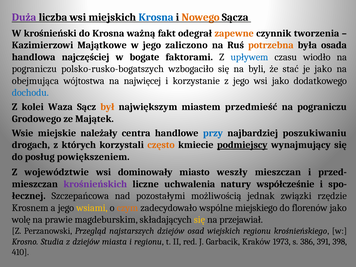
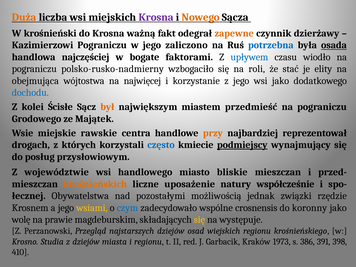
Duża colour: purple -> orange (24, 17)
Krosna colour: blue -> purple (156, 17)
tworzenia: tworzenia -> dzierżawy (317, 33)
Kazimierzowi Majątkowe: Majątkowe -> Pograniczu (102, 45)
potrzebna colour: orange -> blue (271, 45)
osada underline: none -> present (334, 45)
polsko-rusko-bogatszych: polsko-rusko-bogatszych -> polsko-rusko-nadmierny (113, 69)
byli: byli -> roli (257, 69)
je jako: jako -> elity (323, 69)
Waza: Waza -> Ścisłe (60, 107)
należały: należały -> rawskie (99, 133)
przy colour: blue -> orange (213, 133)
poszukiwaniu: poszukiwaniu -> reprezentował (315, 133)
często colour: orange -> blue (161, 145)
powiększeniem: powiększeniem -> przysłowiowym (93, 157)
dominowały: dominowały -> handlowego (145, 172)
weszły: weszły -> bliskie (232, 172)
krośnieńskich colour: purple -> orange (95, 184)
uchwalenia: uchwalenia -> uposażenie (190, 184)
Szczepańcowa: Szczepańcowa -> Obywatelstwa (80, 196)
czym colour: orange -> blue (127, 208)
miejskiego: miejskiego -> crosnensis (256, 208)
florenów: florenów -> koronny (310, 208)
przejawiał: przejawiał -> występuje (241, 220)
